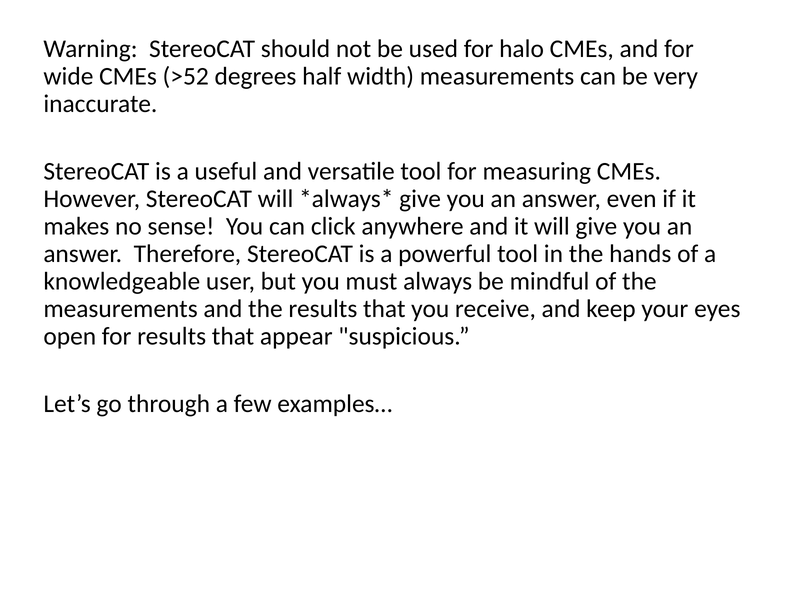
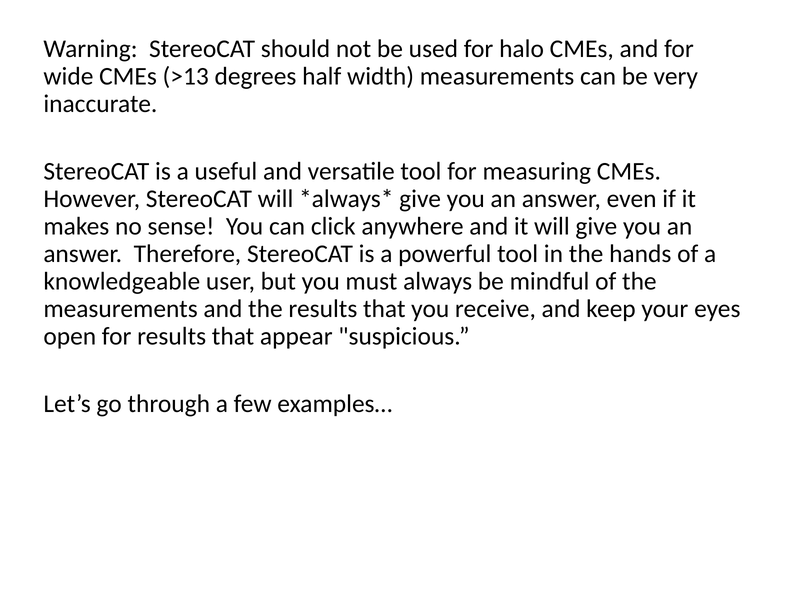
>52: >52 -> >13 (186, 76)
